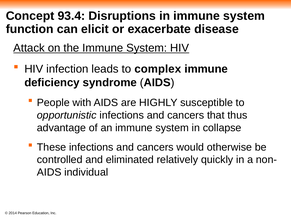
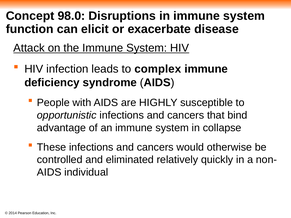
93.4: 93.4 -> 98.0 (71, 16)
thus: thus -> bind (237, 115)
